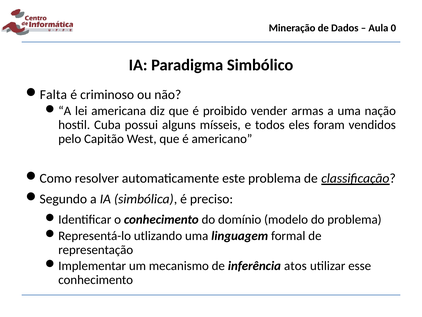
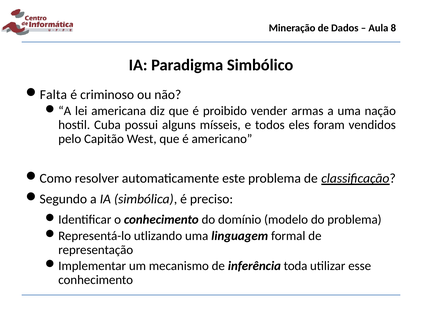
0: 0 -> 8 (393, 28)
atos: atos -> toda (296, 266)
